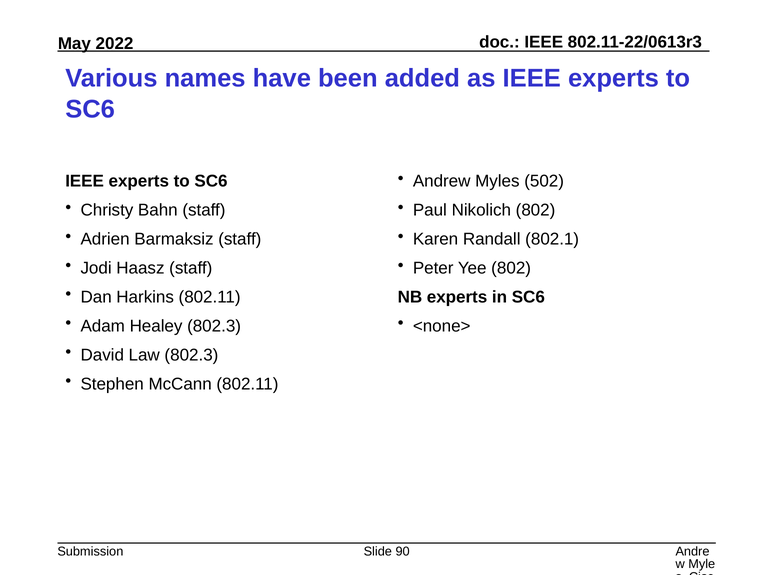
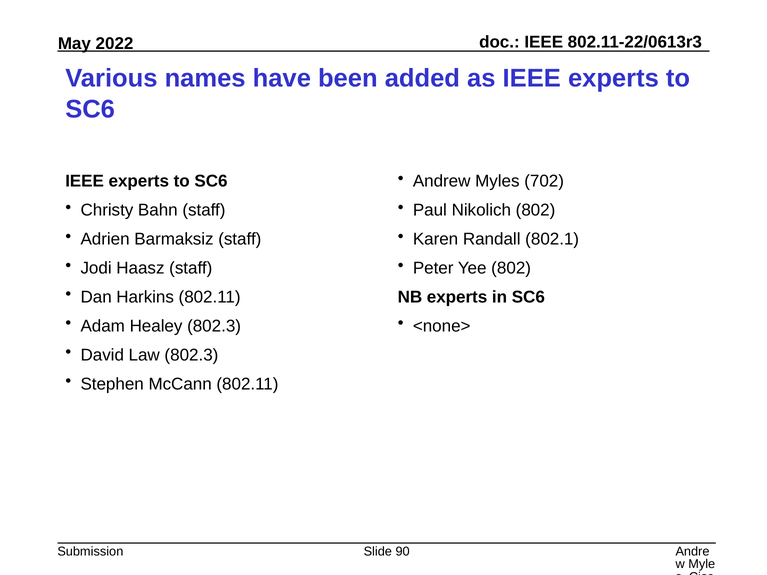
502: 502 -> 702 (544, 181)
